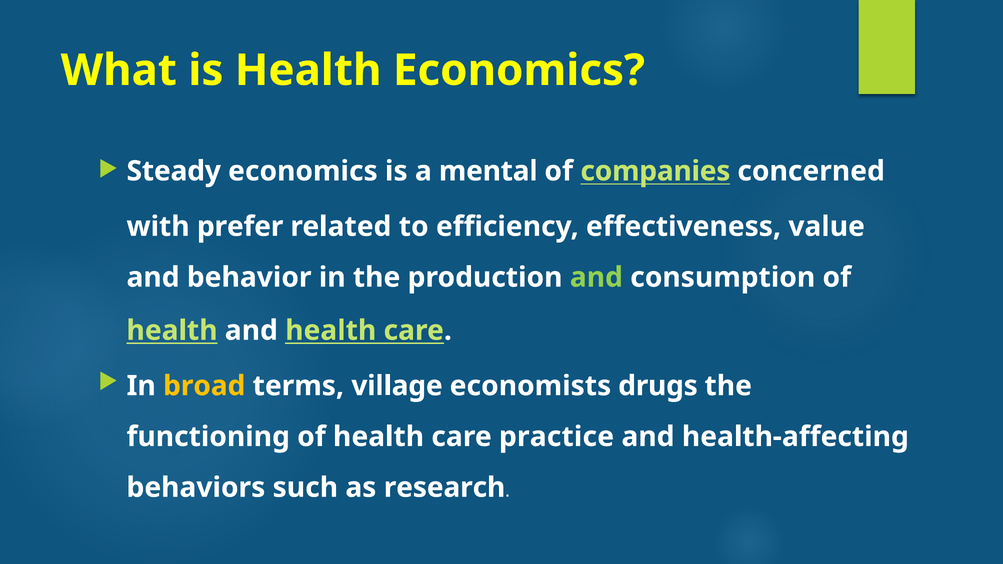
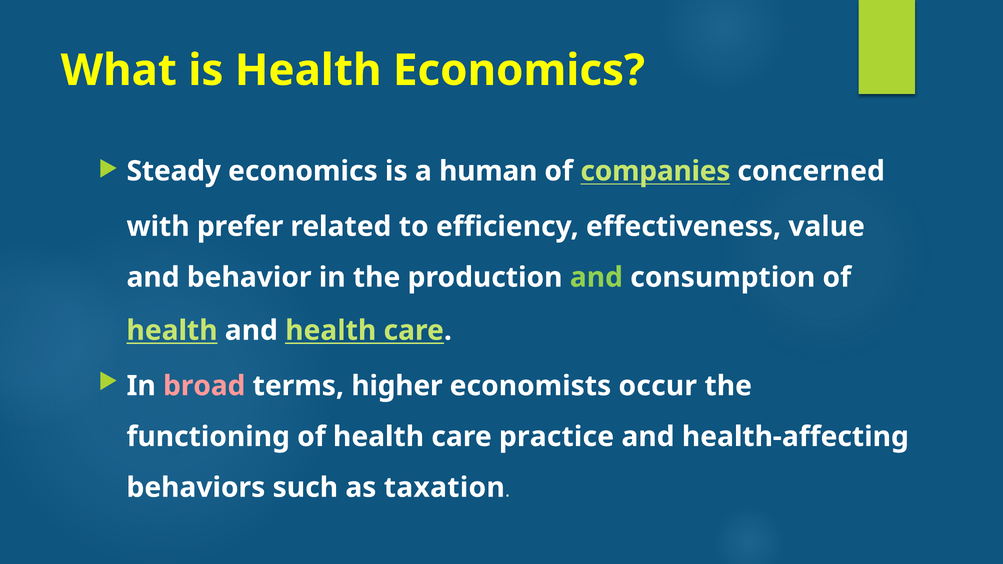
mental: mental -> human (488, 171)
broad colour: yellow -> pink (204, 386)
village: village -> higher (397, 386)
drugs: drugs -> occur (658, 386)
research: research -> taxation (444, 488)
